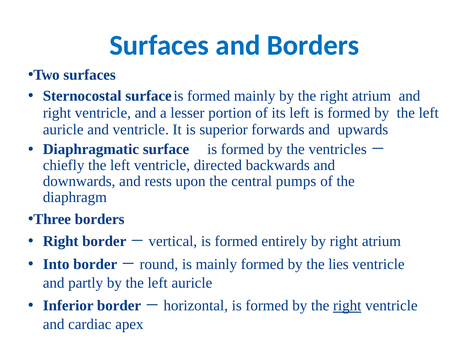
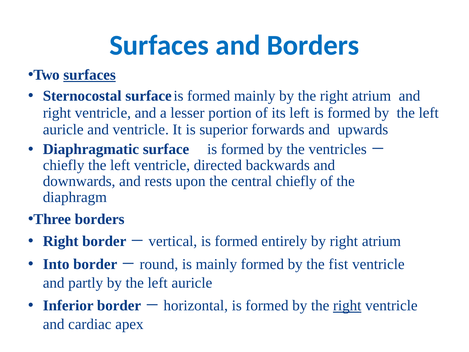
surfaces underline: none -> present (90, 75)
central pumps: pumps -> chiefly (296, 181)
lies: lies -> fist (338, 264)
